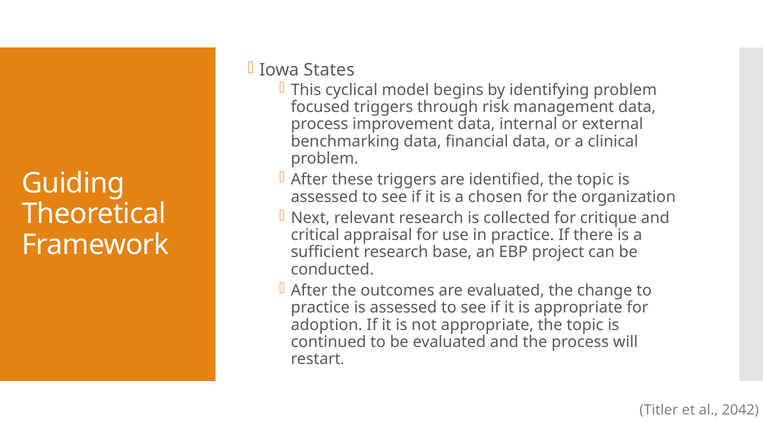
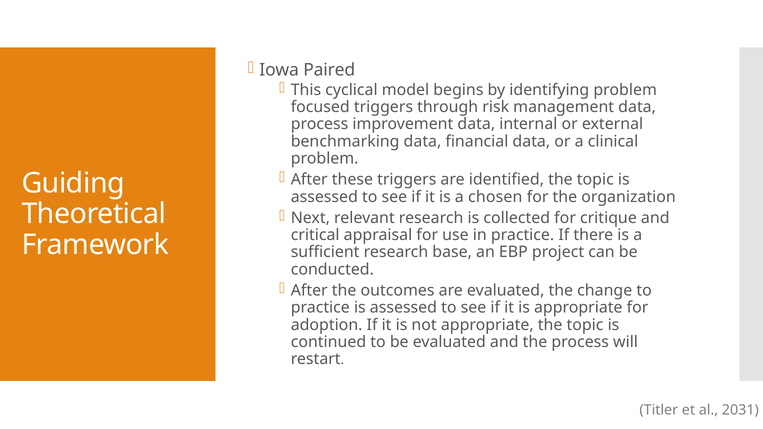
States: States -> Paired (329, 70)
2042: 2042 -> 2031 (740, 410)
